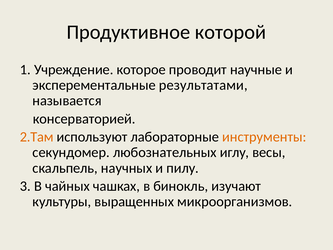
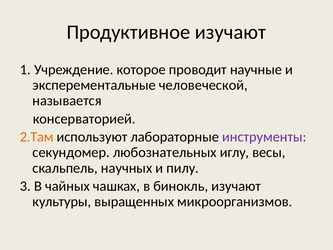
Продуктивное которой: которой -> изучают (230, 32)
результатами: результатами -> человеческой (203, 85)
инструменты colour: orange -> purple (264, 137)
